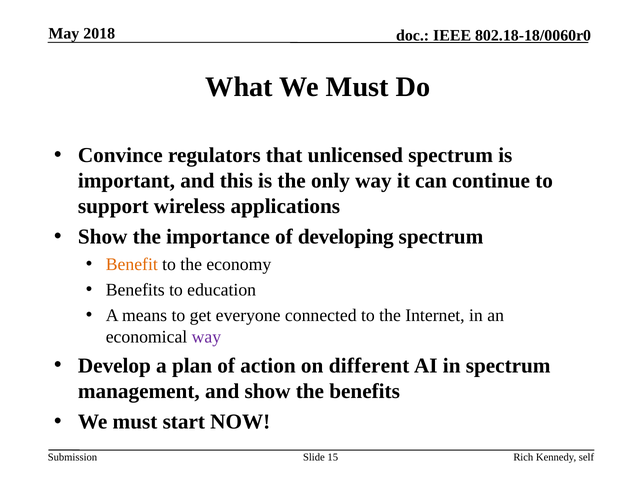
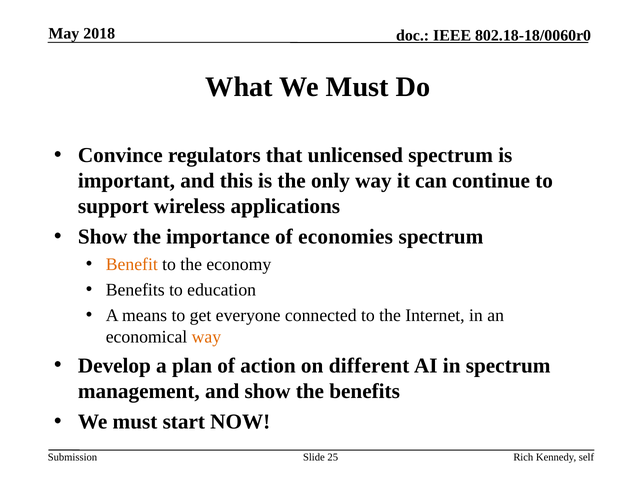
developing: developing -> economies (346, 237)
way colour: purple -> orange (206, 337)
15: 15 -> 25 (333, 457)
